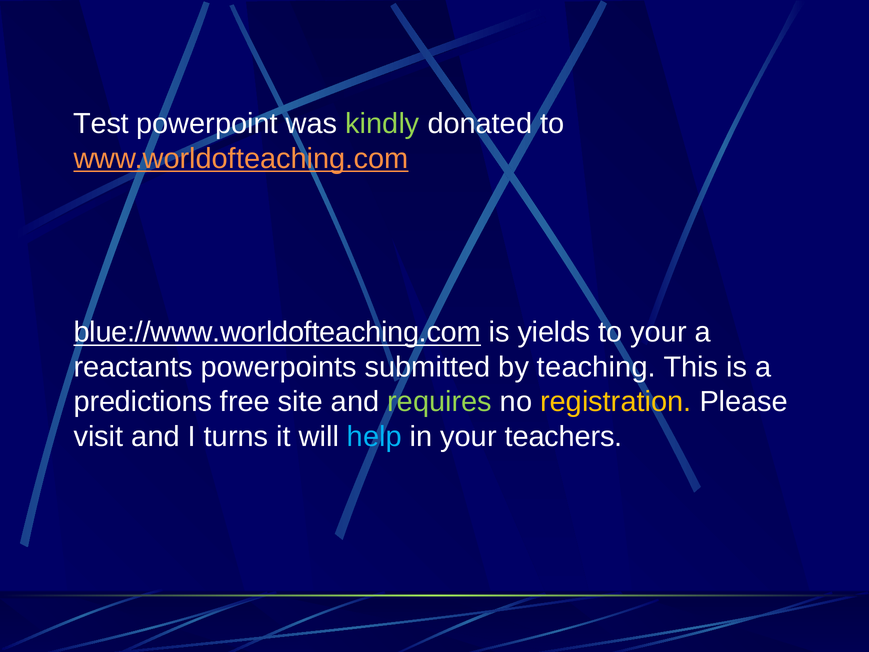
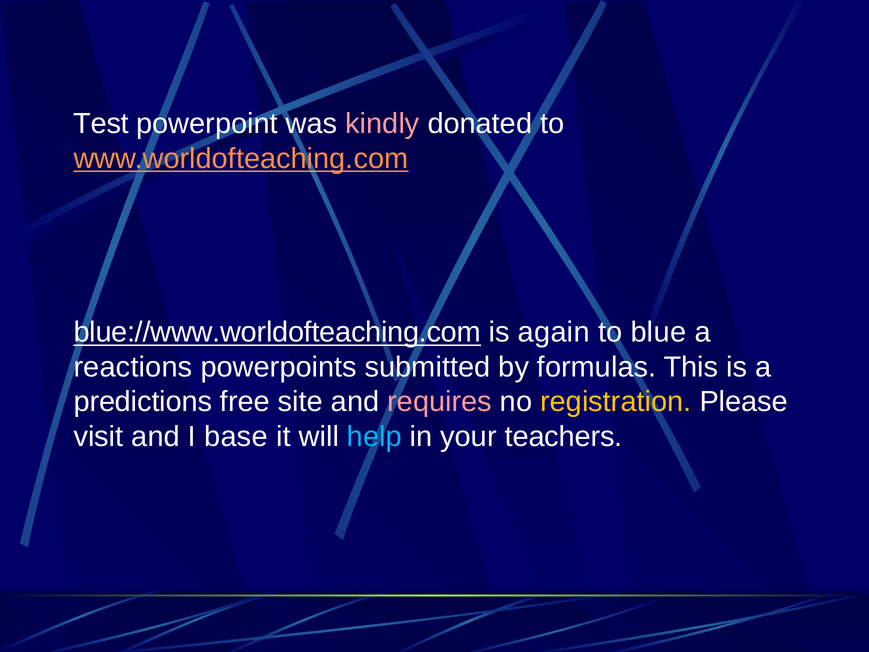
kindly colour: light green -> pink (382, 124)
yields: yields -> again (554, 332)
to your: your -> blue (658, 332)
reactants: reactants -> reactions (133, 367)
teaching: teaching -> formulas (597, 367)
requires colour: light green -> pink (440, 402)
turns: turns -> base (236, 437)
